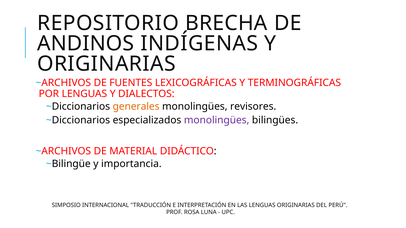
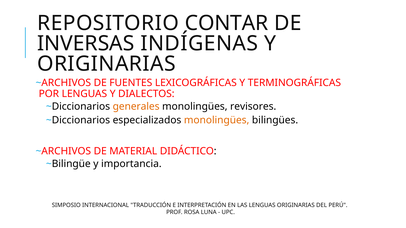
BRECHA: BRECHA -> CONTAR (227, 23)
ANDINOS: ANDINOS -> INVERSAS (86, 44)
monolingües colour: purple -> orange (217, 120)
